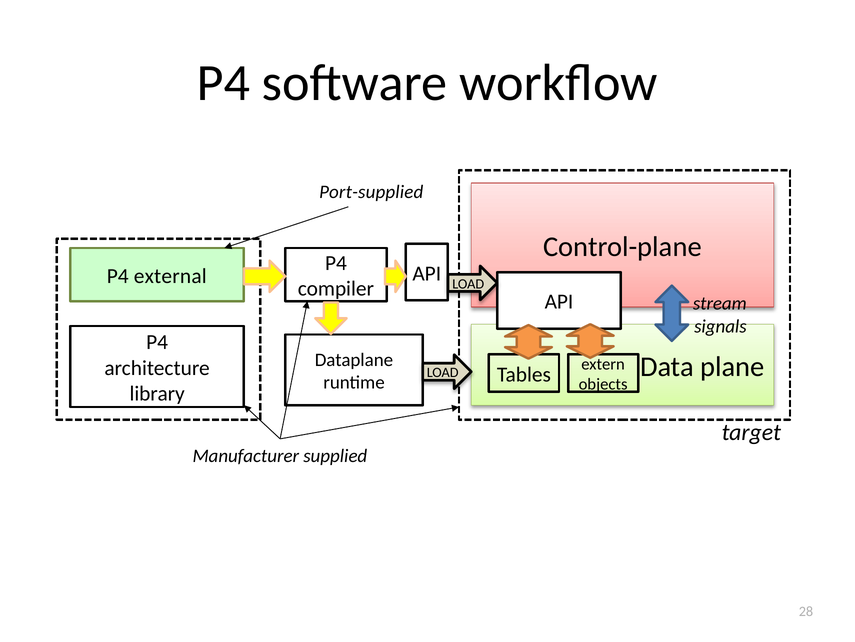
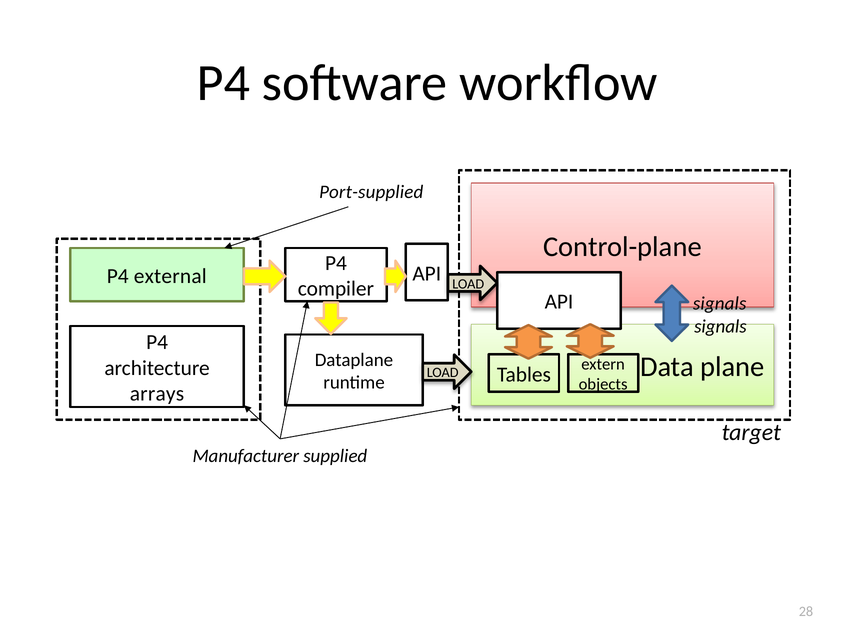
stream: stream -> signals (720, 303)
library: library -> arrays (157, 393)
